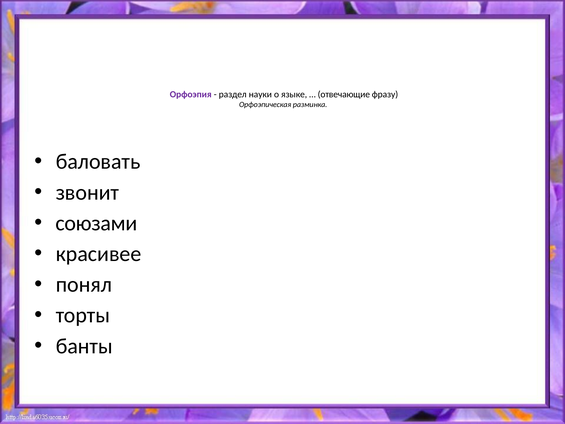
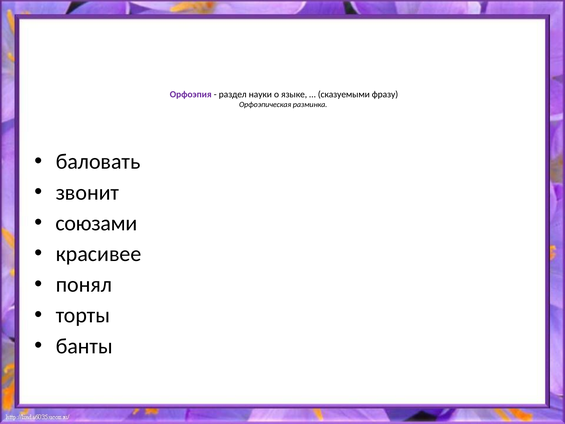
отвечающие: отвечающие -> сказуемыми (344, 94)
